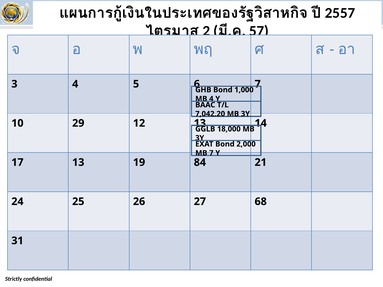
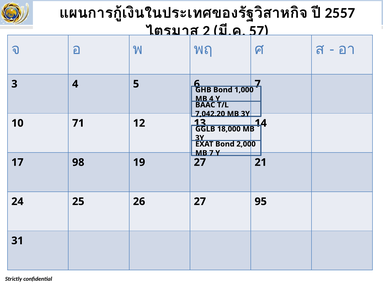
29: 29 -> 71 (78, 123)
17 13: 13 -> 98 (78, 162)
19 84: 84 -> 27 (200, 162)
68: 68 -> 95 (261, 202)
